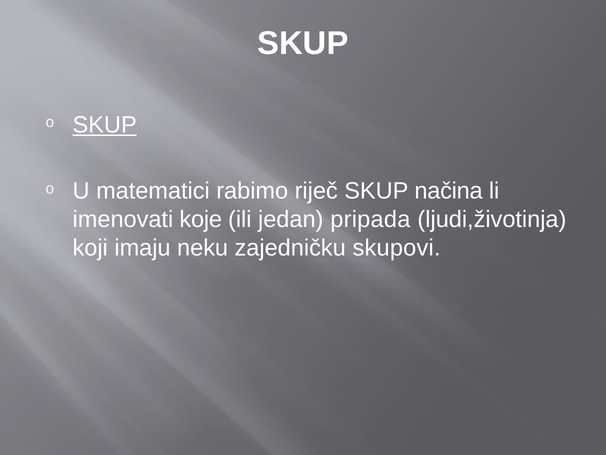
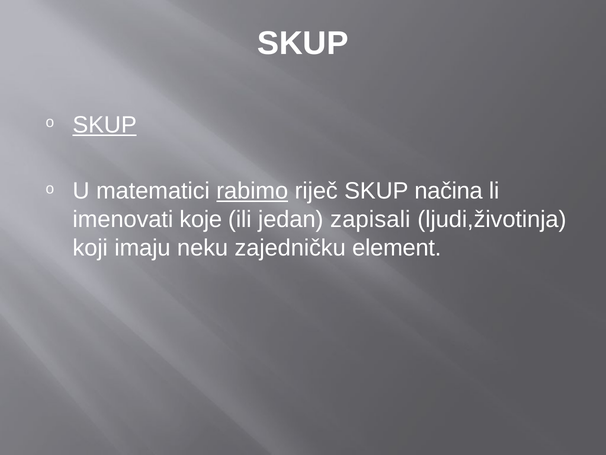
rabimo underline: none -> present (252, 191)
pripada: pripada -> zapisali (370, 219)
skupovi: skupovi -> element (397, 247)
